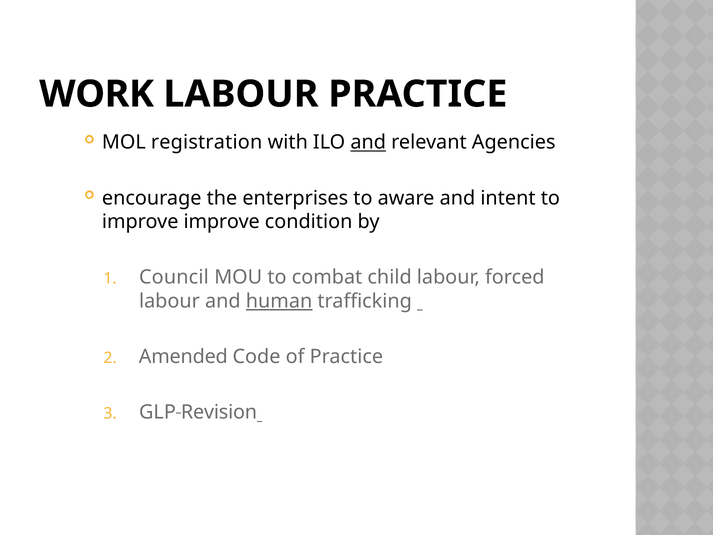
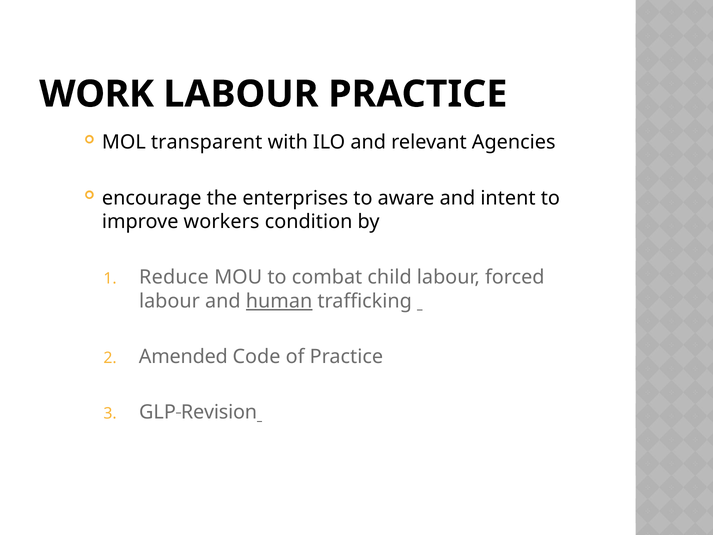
registration: registration -> transparent (207, 142)
and underline: present -> none (368, 142)
improve improve: improve -> workers (222, 222)
Council: Council -> Reduce (174, 277)
